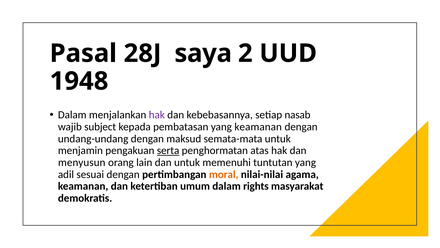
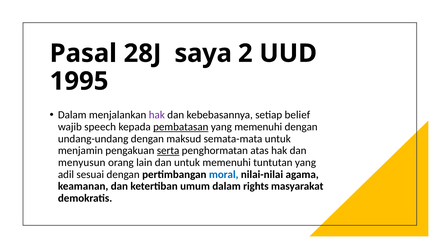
1948: 1948 -> 1995 (79, 81)
nasab: nasab -> belief (297, 115)
subject: subject -> speech (100, 127)
pembatasan underline: none -> present (181, 127)
yang keamanan: keamanan -> memenuhi (258, 127)
moral colour: orange -> blue (224, 174)
